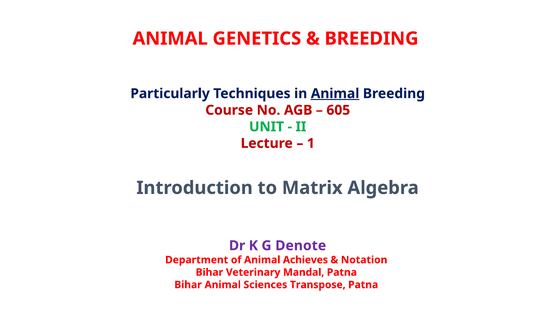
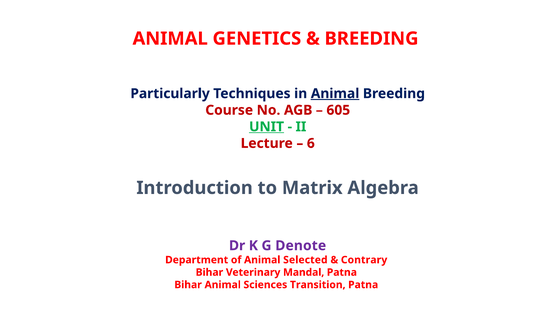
UNIT underline: none -> present (267, 127)
1: 1 -> 6 (311, 143)
Achieves: Achieves -> Selected (305, 259)
Notation: Notation -> Contrary (364, 259)
Transpose: Transpose -> Transition (318, 284)
